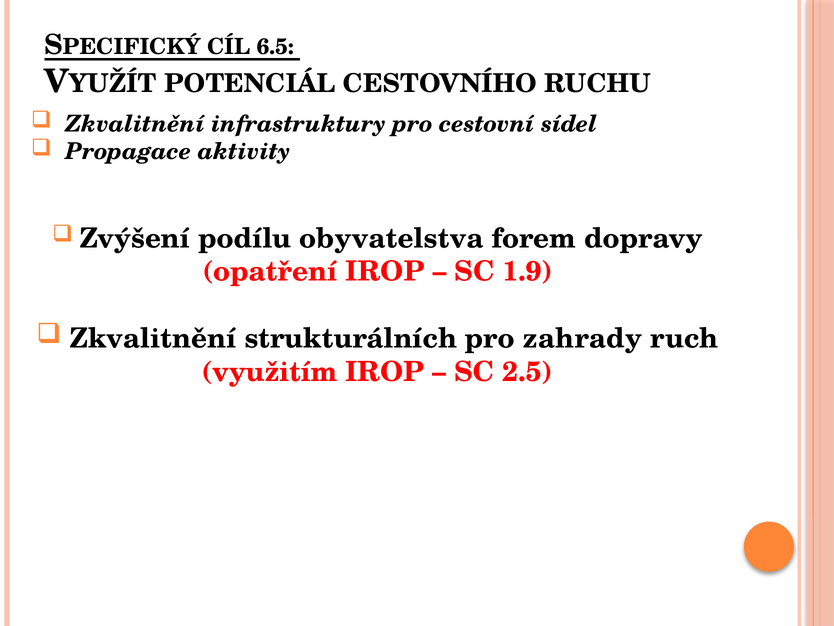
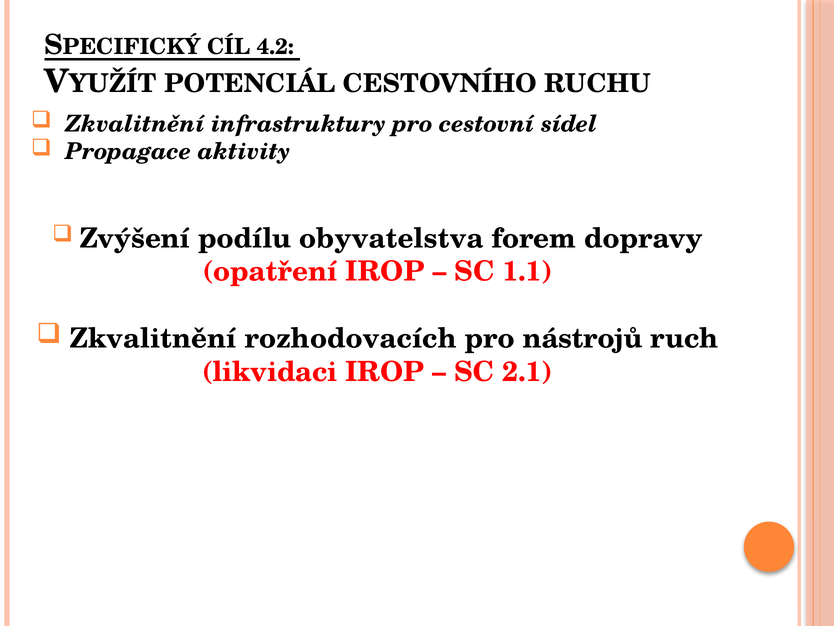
6.5: 6.5 -> 4.2 (275, 47)
1.9: 1.9 -> 1.1 (528, 272)
strukturálních: strukturálních -> rozhodovacích (351, 338)
zahrady: zahrady -> nástrojů (583, 338)
využitím: využitím -> likvidaci (270, 372)
2.5: 2.5 -> 2.1 (528, 372)
